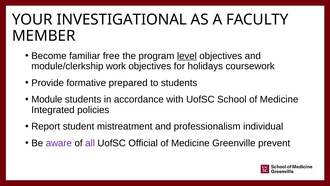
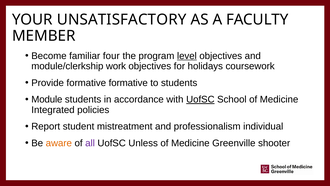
INVESTIGATIONAL: INVESTIGATIONAL -> UNSATISFACTORY (122, 20)
free: free -> four (111, 56)
formative prepared: prepared -> formative (128, 83)
UofSC underline: none -> present (200, 99)
aware colour: purple -> orange (59, 143)
Official: Official -> Unless (143, 143)
prevent: prevent -> shooter (274, 143)
